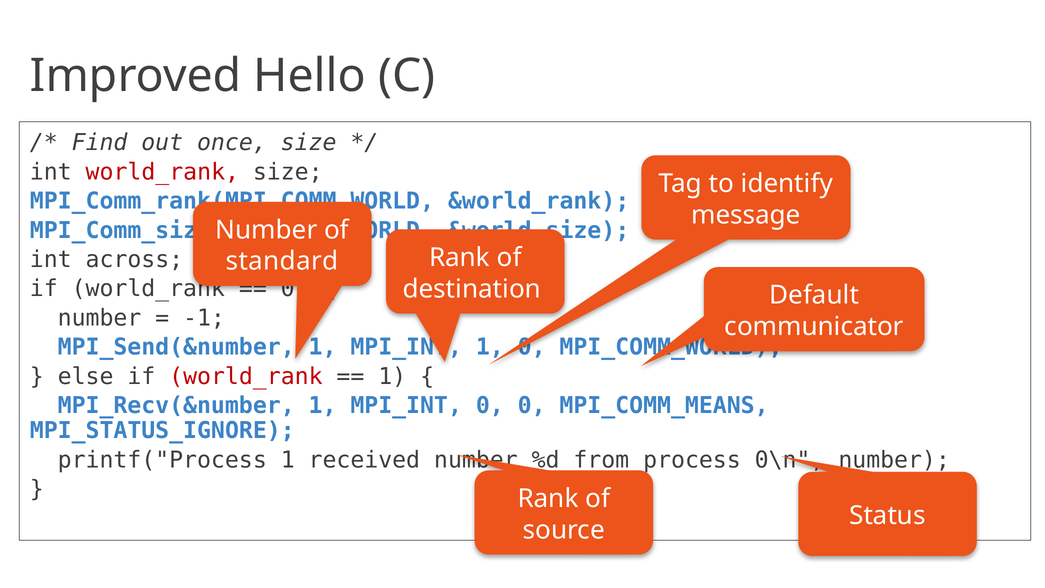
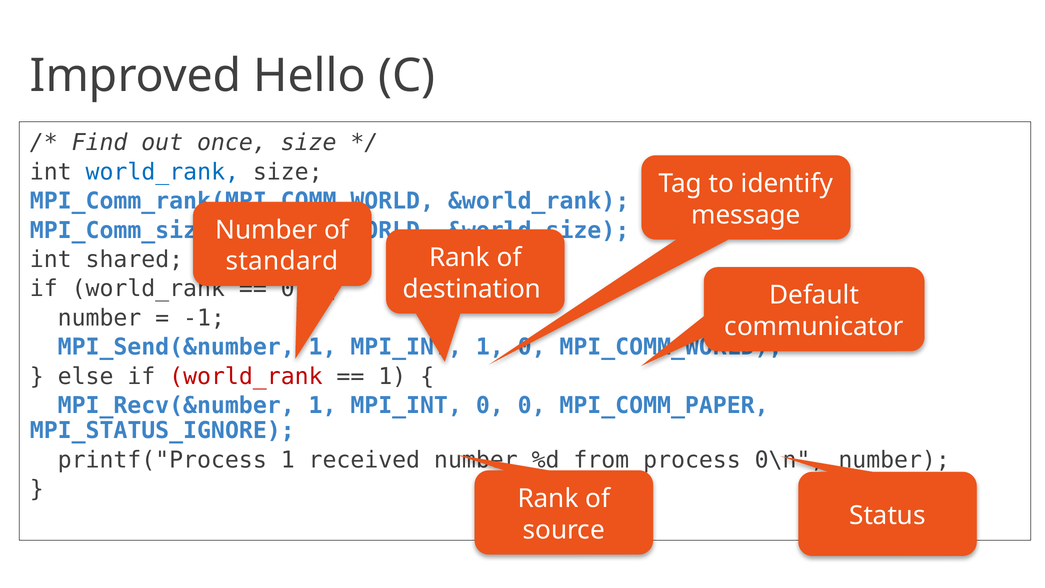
world_rank colour: red -> blue (162, 172)
across: across -> shared (134, 260)
MPI_COMM_MEANS: MPI_COMM_MEANS -> MPI_COMM_PAPER (664, 406)
